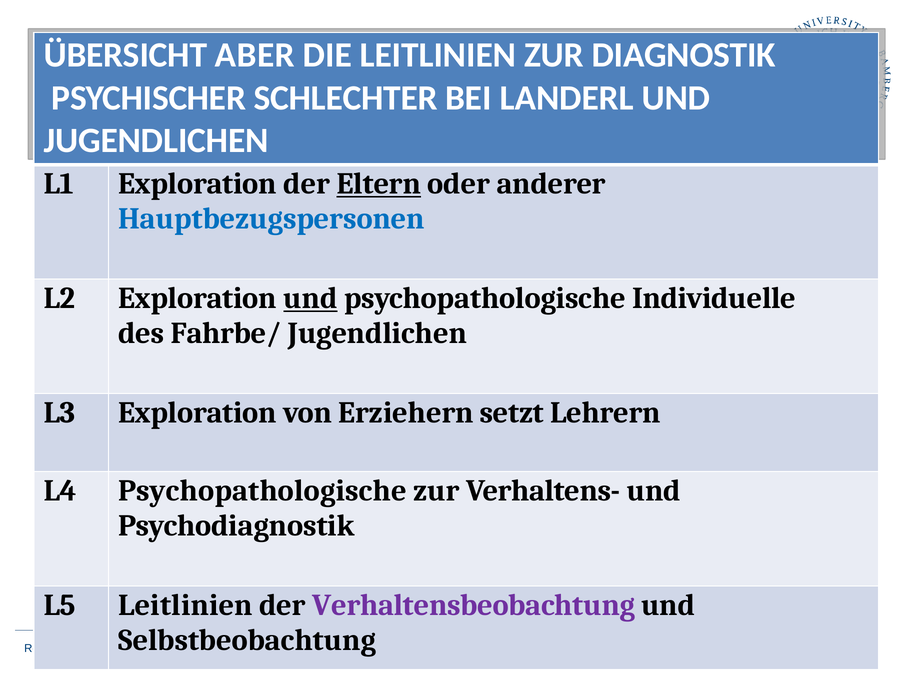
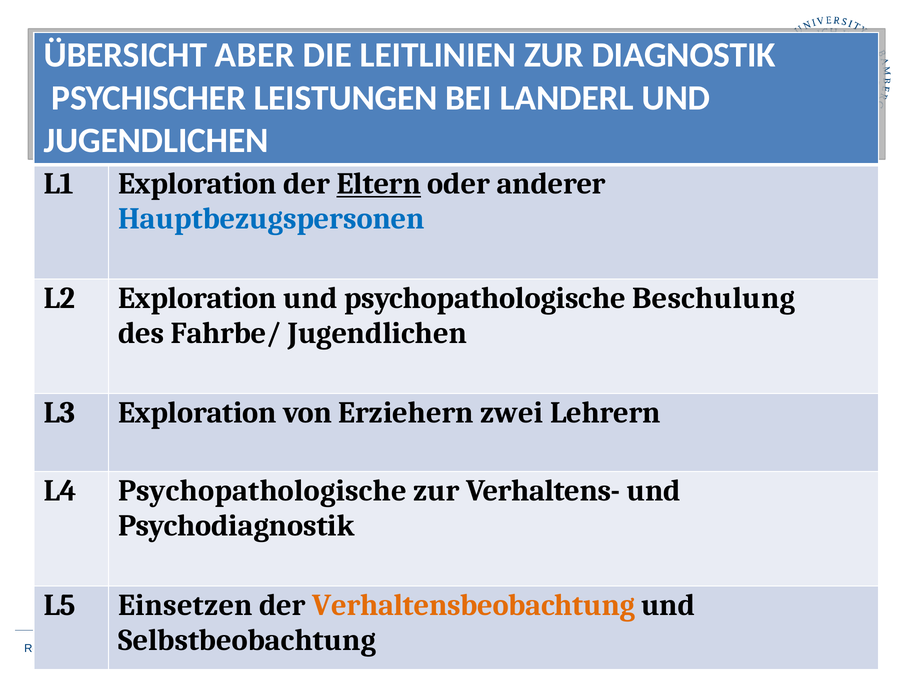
SCHLECHTER: SCHLECHTER -> LEISTUNGEN (346, 98)
und underline: present -> none (310, 298)
Individuelle: Individuelle -> Beschulung (714, 298)
setzt: setzt -> zwei (512, 412)
L5 Leitlinien: Leitlinien -> Einsetzen (185, 605)
Verhaltensbeobachtung colour: purple -> orange (474, 605)
